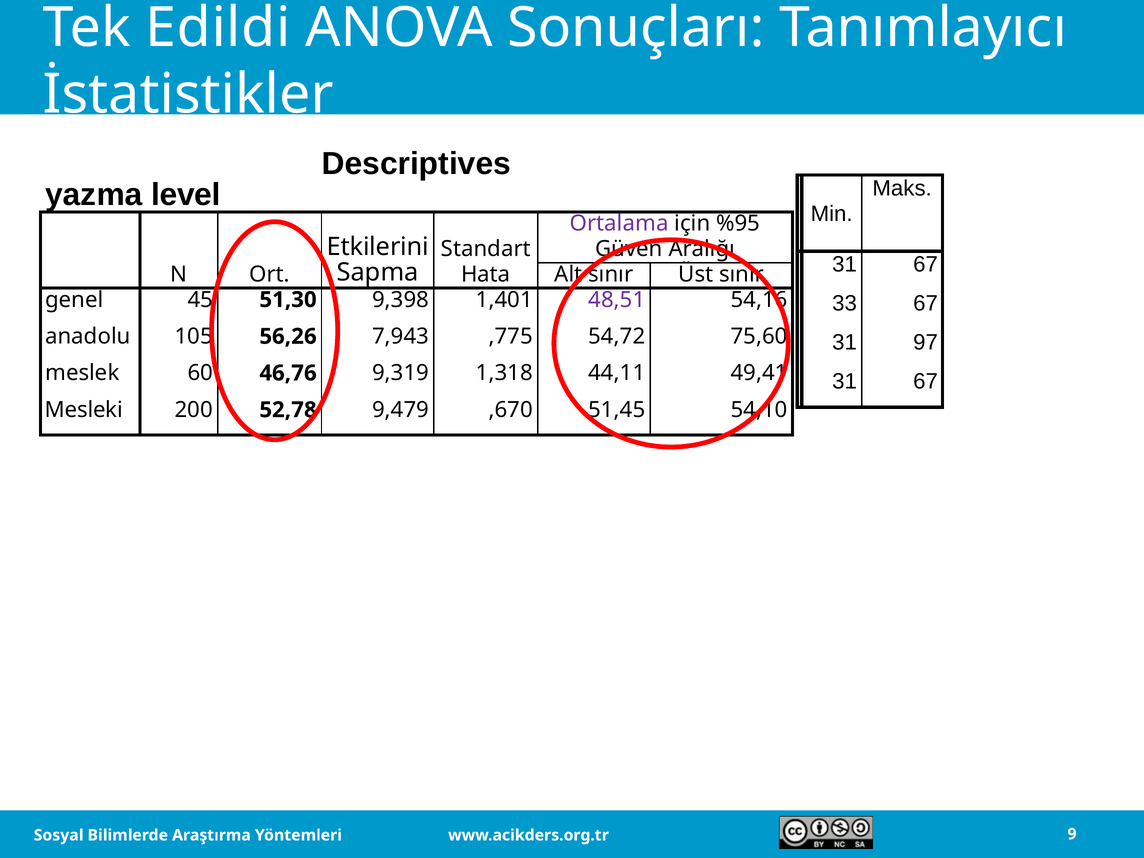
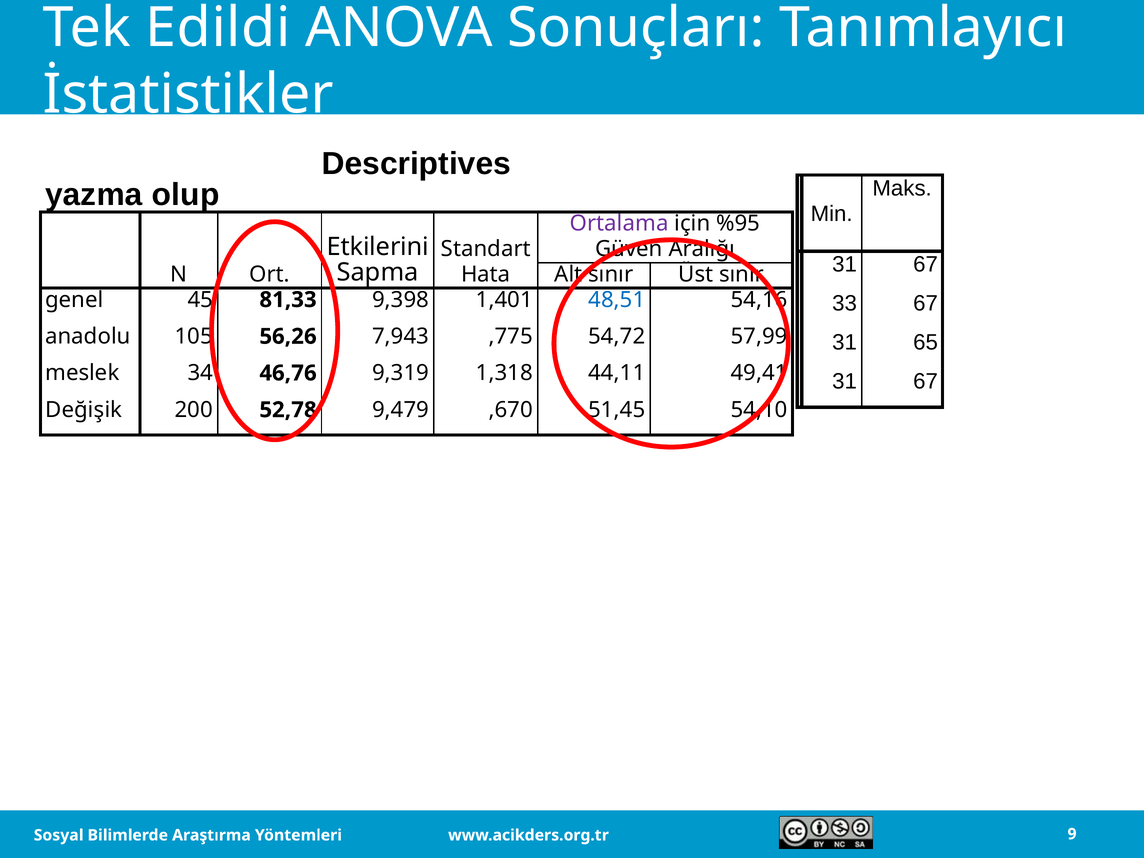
level: level -> olup (186, 195)
51,30: 51,30 -> 81,33 (288, 300)
48,51 colour: purple -> blue (617, 300)
75,60: 75,60 -> 57,99 (759, 336)
97: 97 -> 65 (926, 342)
60: 60 -> 34 (200, 373)
Mesleki: Mesleki -> Değişik (84, 410)
